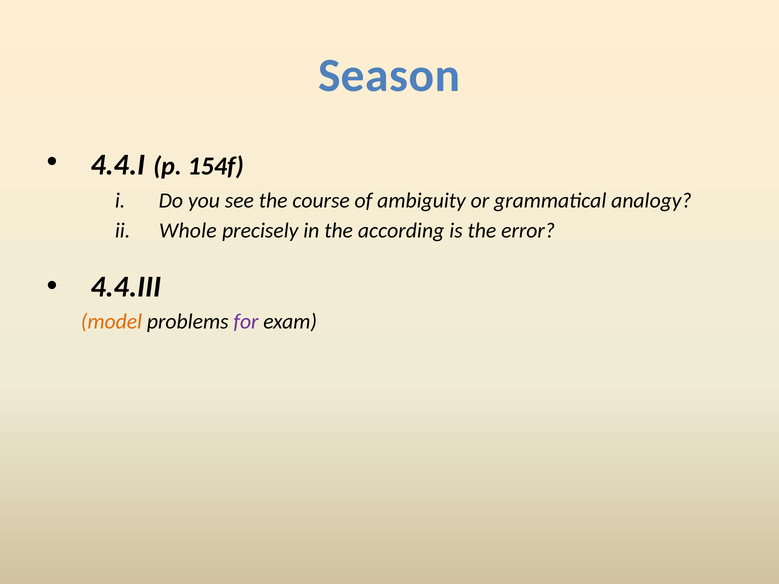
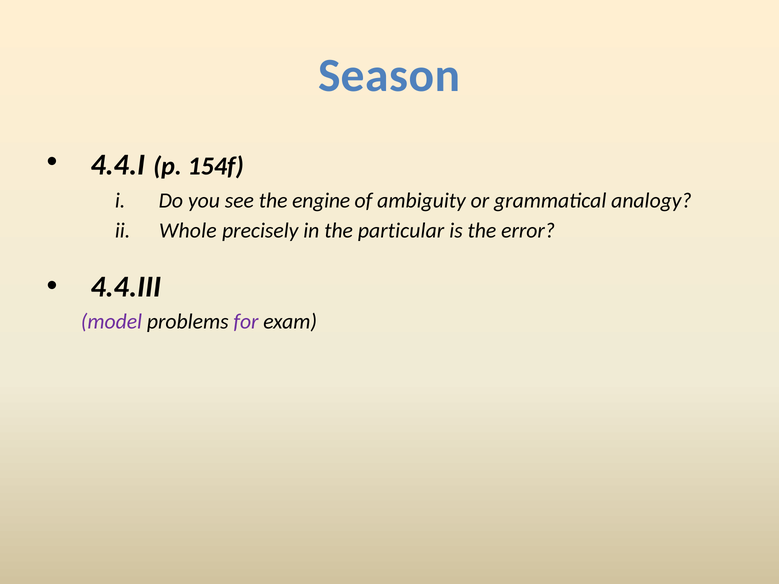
course: course -> engine (321, 201)
according: according -> particular (401, 231)
model colour: orange -> purple (111, 322)
